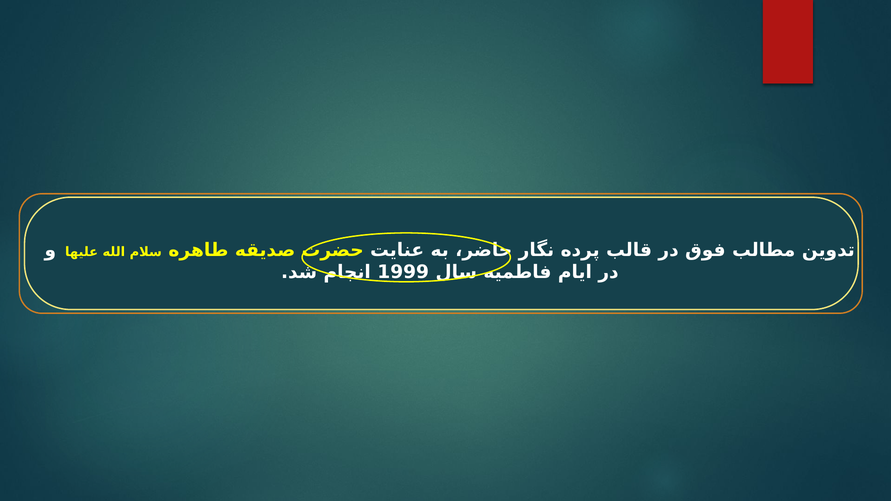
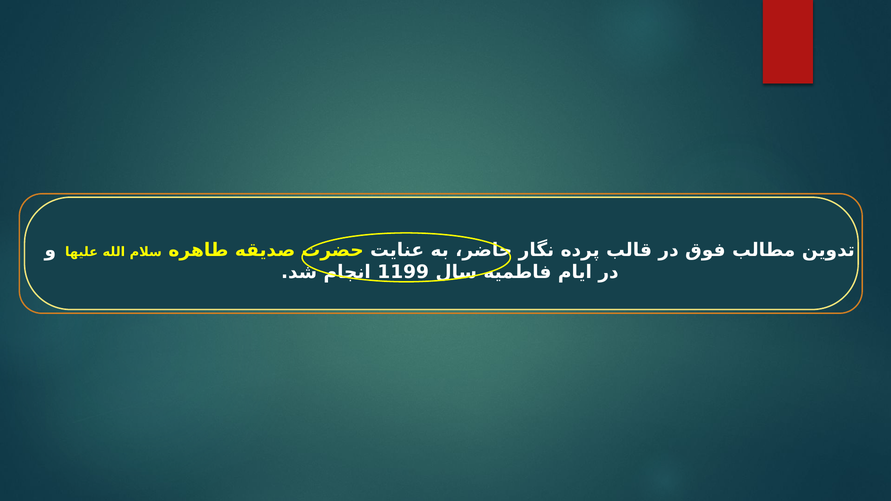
1999: 1999 -> 1199 (403, 272)
